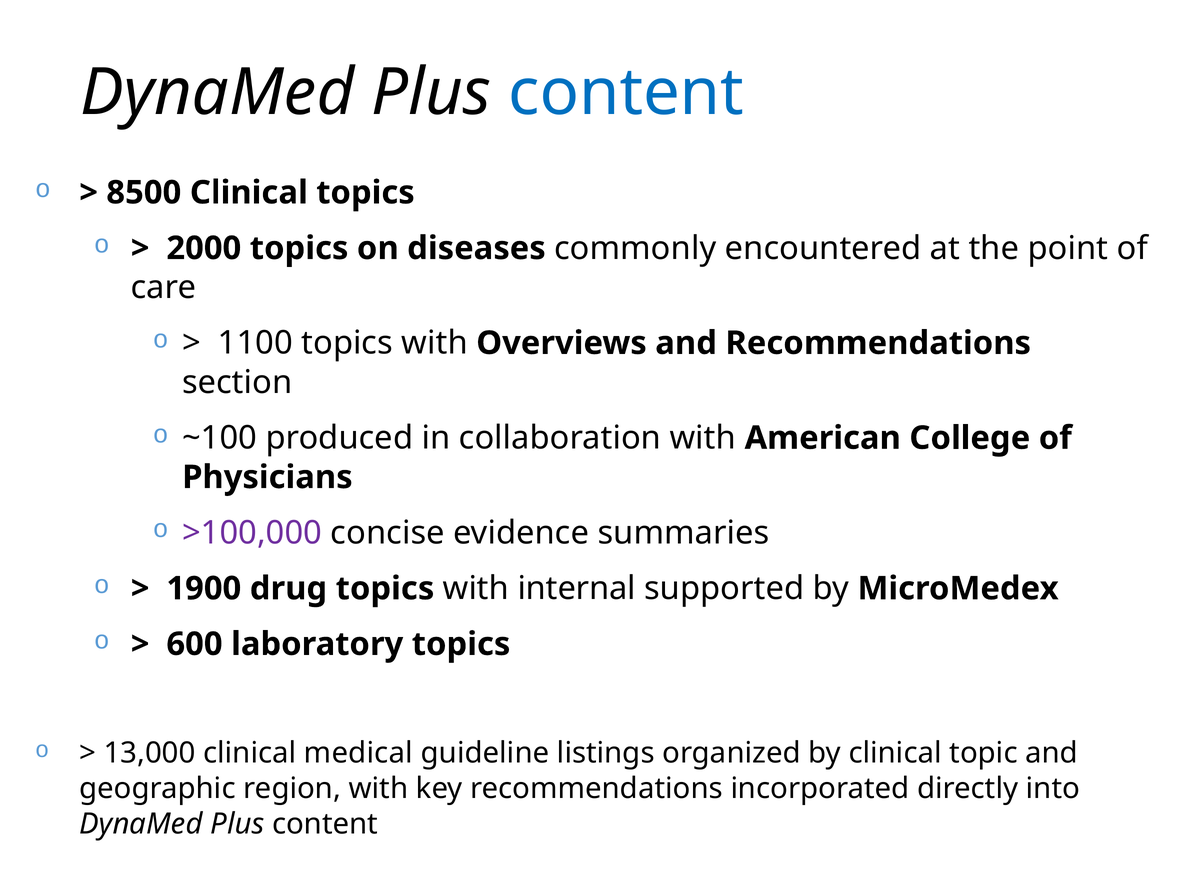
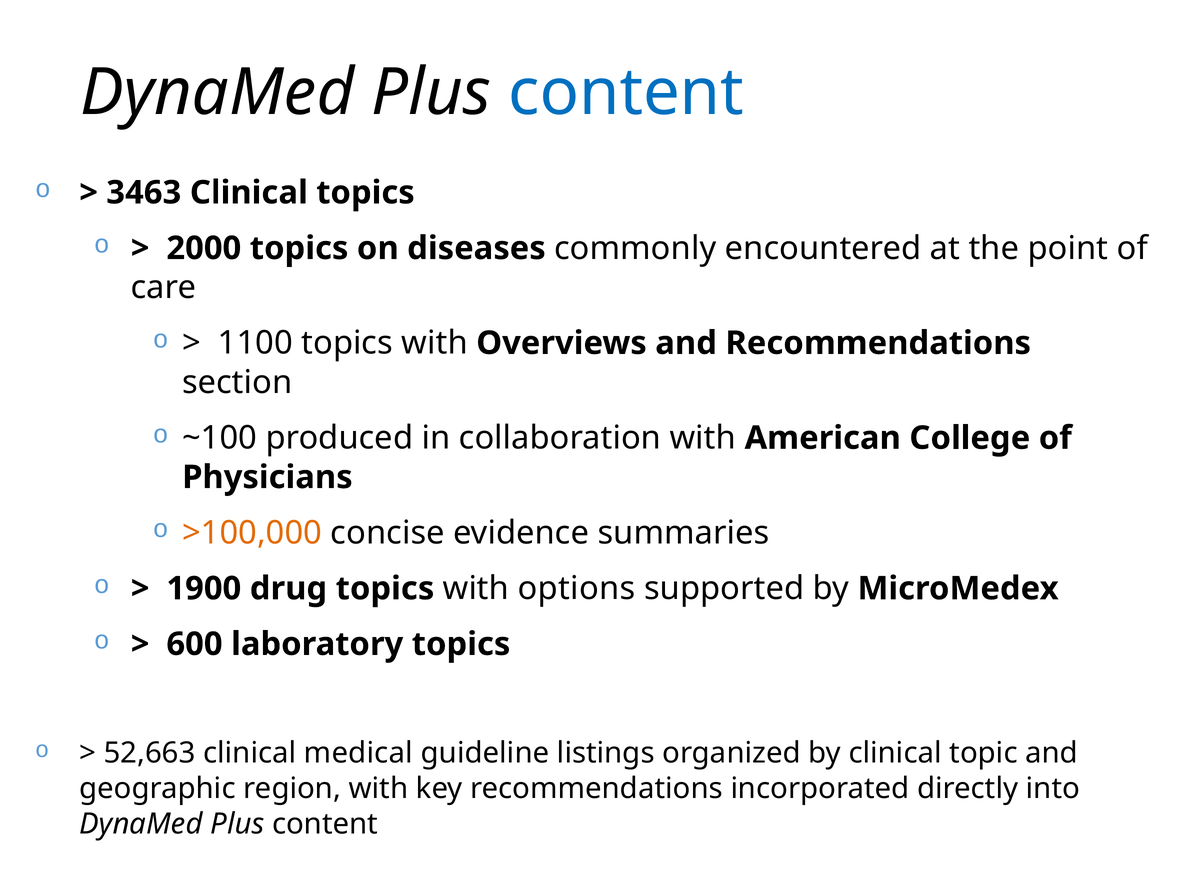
8500: 8500 -> 3463 (144, 193)
>100,000 colour: purple -> orange (252, 533)
internal: internal -> options (576, 588)
13,000: 13,000 -> 52,663 (150, 753)
